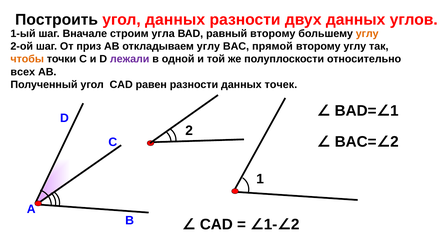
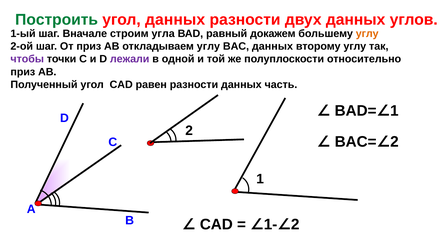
Построить colour: black -> green (57, 20)
равный второму: второму -> докажем (273, 33)
ВAC прямой: прямой -> данных (272, 46)
чтобы colour: orange -> purple (27, 59)
всех: всех -> приз (23, 72)
точек: точек -> часть (281, 85)
